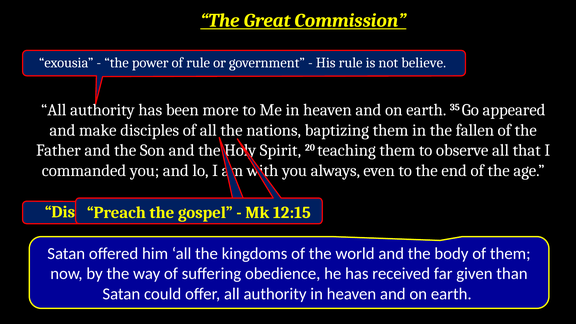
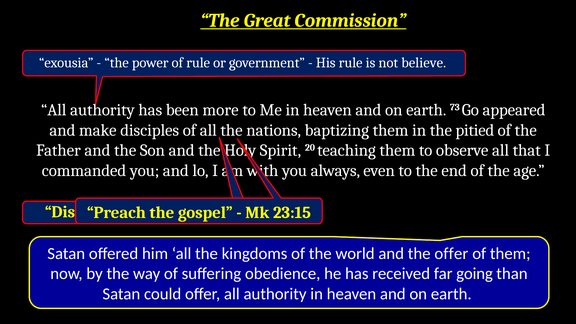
35: 35 -> 73 (455, 107)
fallen: fallen -> pitied (475, 130)
12:15: 12:15 -> 23:15 (292, 213)
the body: body -> offer (451, 253)
given: given -> going (475, 274)
